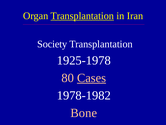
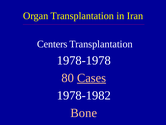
Transplantation underline: present -> none (82, 16)
Society: Society -> Centers (52, 44)
1925-1978: 1925-1978 -> 1978-1978 (84, 60)
